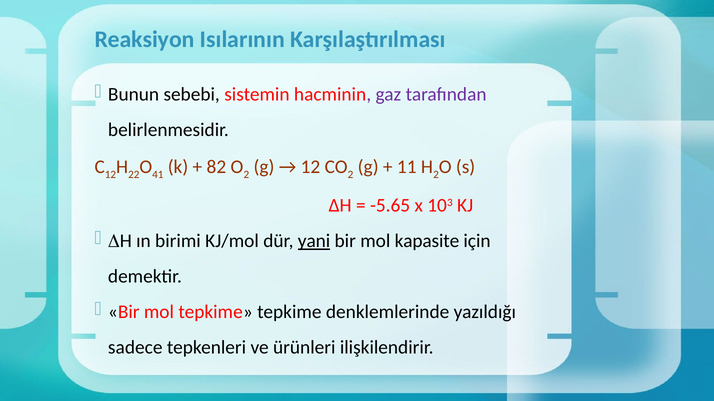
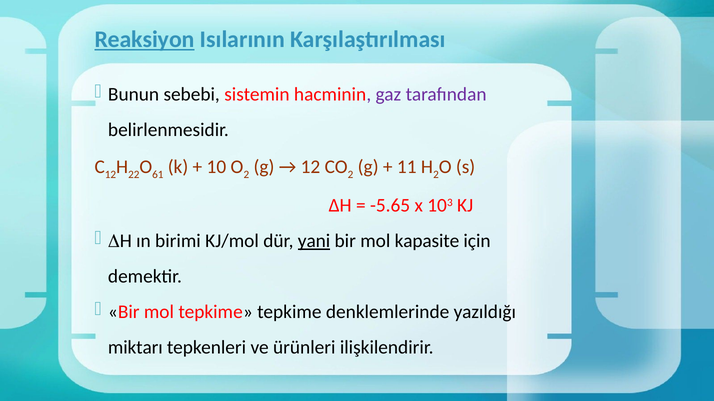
Reaksiyon underline: none -> present (145, 39)
41: 41 -> 61 (158, 175)
82: 82 -> 10 (216, 167)
sadece: sadece -> miktarı (135, 348)
